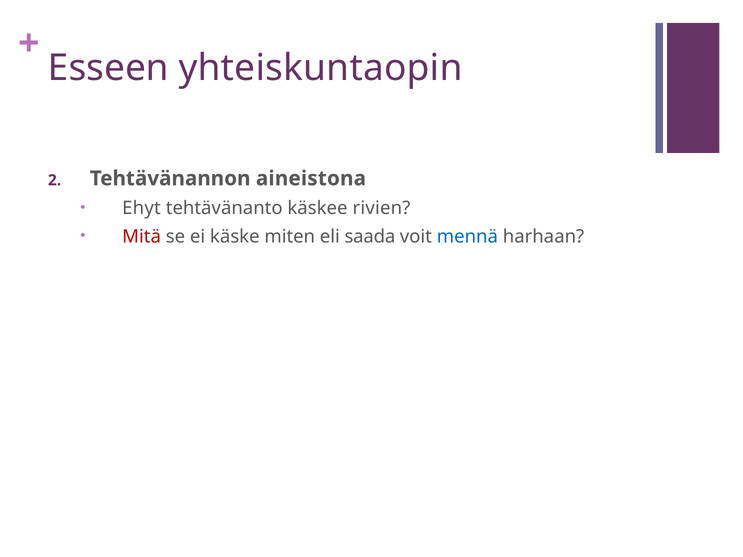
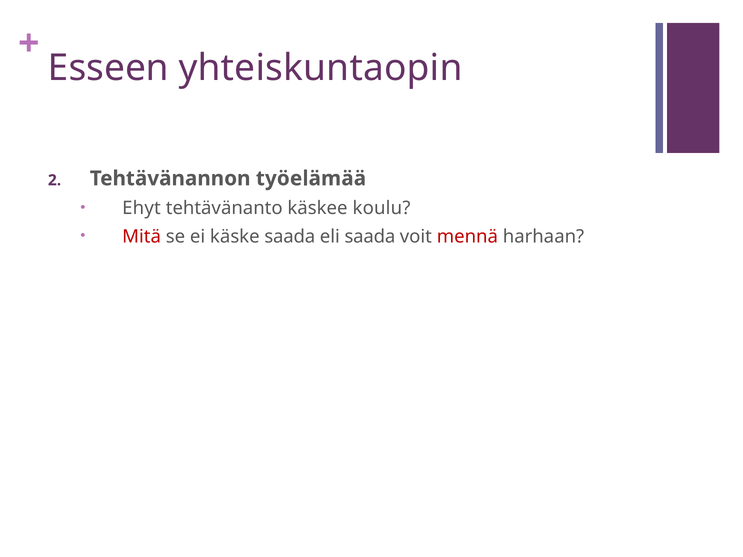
aineistona: aineistona -> työelämää (311, 179)
rivien: rivien -> koulu (381, 208)
käske miten: miten -> saada (290, 237)
mennä colour: blue -> red (467, 237)
